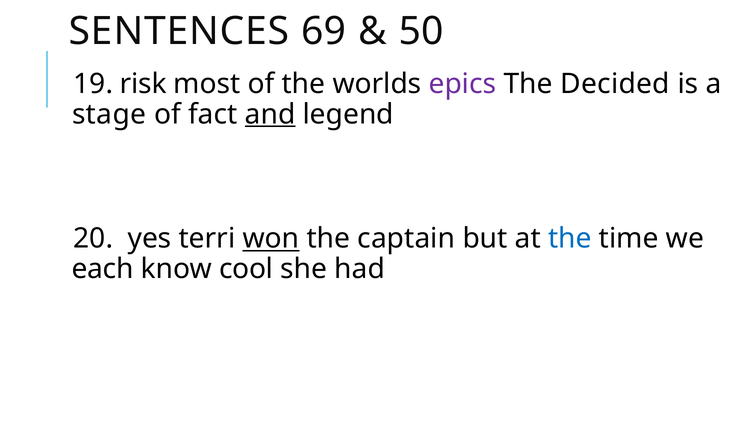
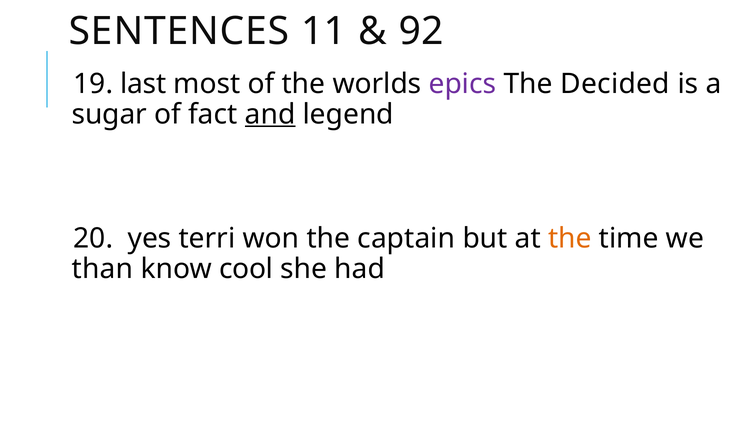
69: 69 -> 11 (324, 31)
50: 50 -> 92 (421, 31)
risk: risk -> last (143, 84)
stage: stage -> sugar (109, 114)
won underline: present -> none (271, 239)
the colour: blue -> orange (570, 239)
each: each -> than (102, 269)
